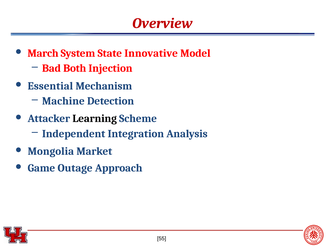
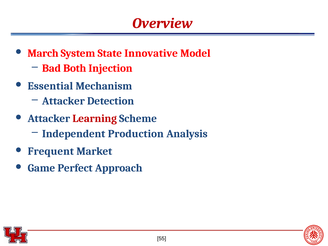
Machine: Machine -> Attacker (63, 101)
Learning colour: black -> red (95, 119)
Integration: Integration -> Production (136, 134)
Mongolia: Mongolia -> Frequent (51, 151)
Outage: Outage -> Perfect (75, 168)
